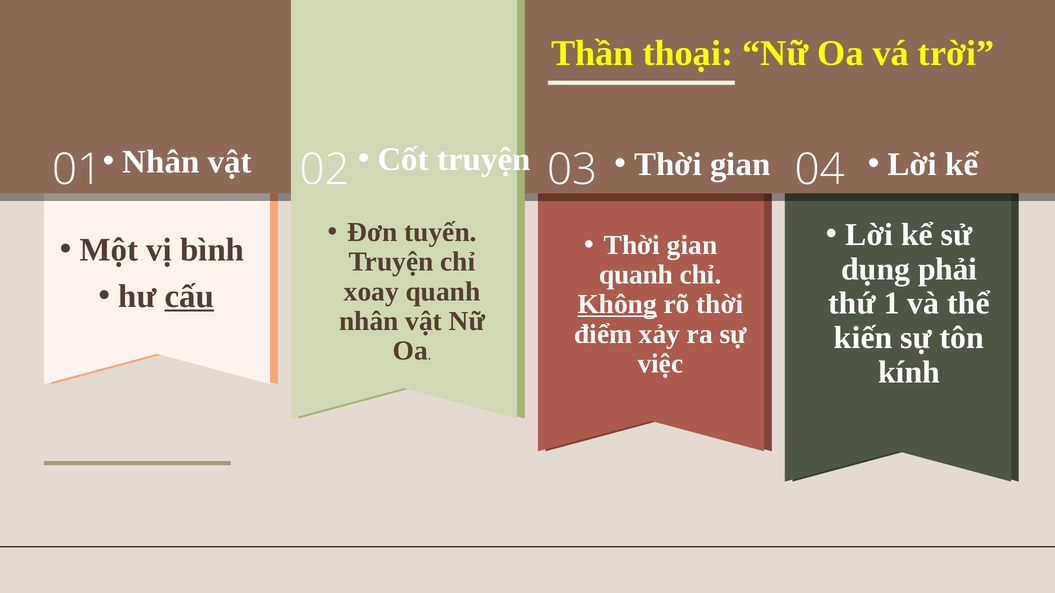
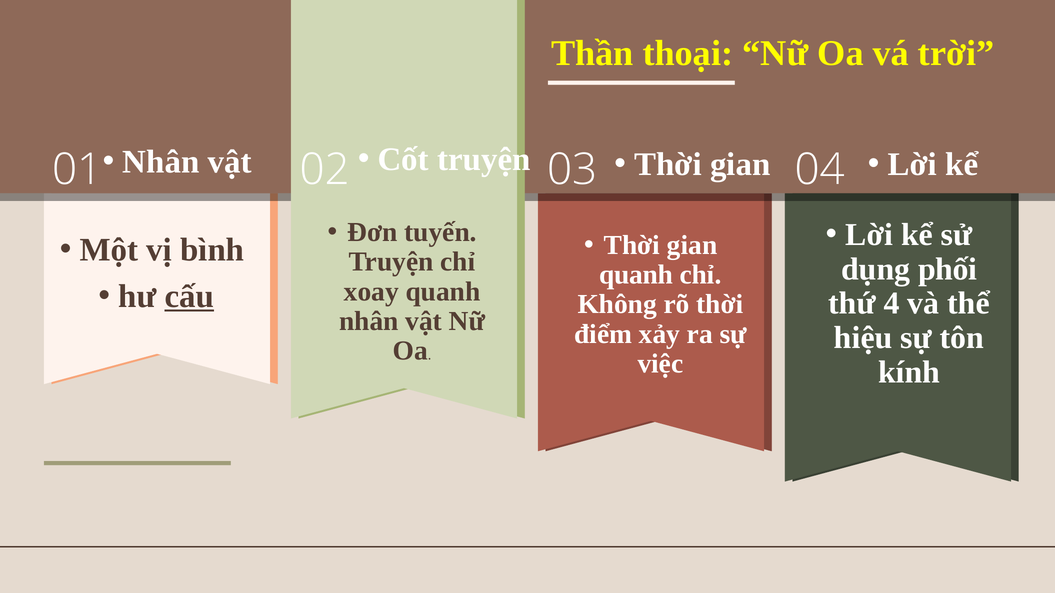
phải: phải -> phối (948, 269)
1: 1 -> 4 (892, 304)
Không underline: present -> none (617, 305)
kiến: kiến -> hiệu (863, 338)
